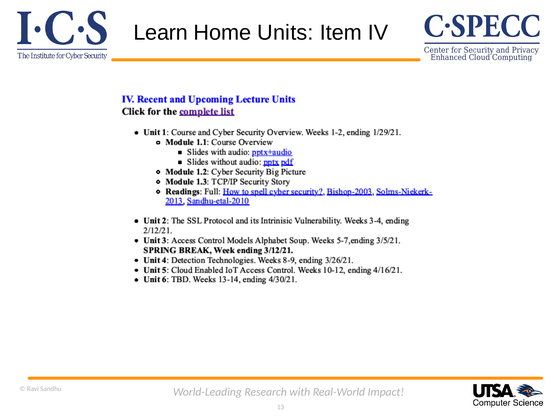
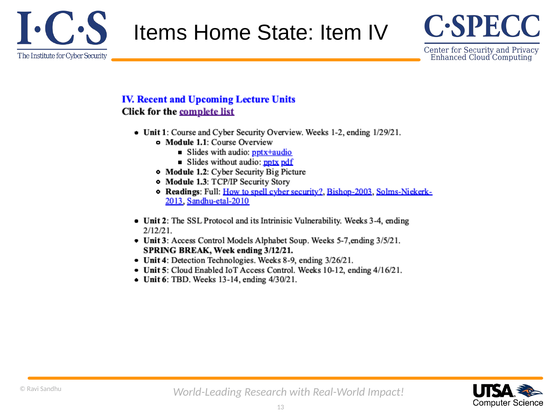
Learn: Learn -> Items (161, 32)
Units: Units -> State (286, 32)
